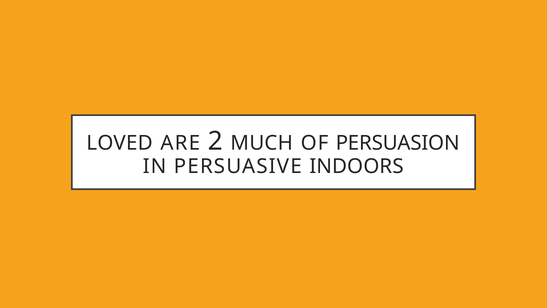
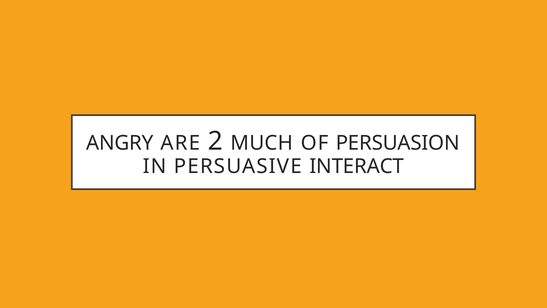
LOVED: LOVED -> ANGRY (120, 143)
INDOORS: INDOORS -> INTERACT (357, 166)
